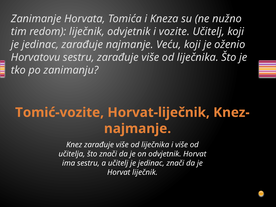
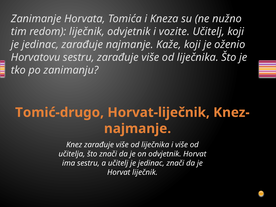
Veću: Veću -> Kaže (169, 44)
Tomić-vozite: Tomić-vozite -> Tomić-drugo (60, 112)
